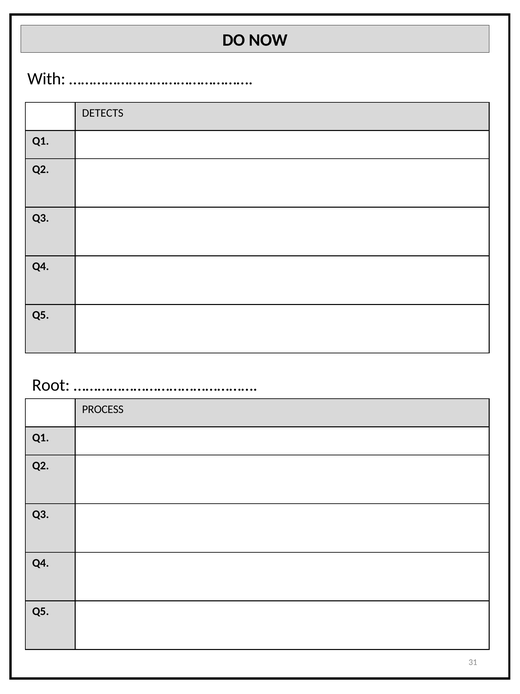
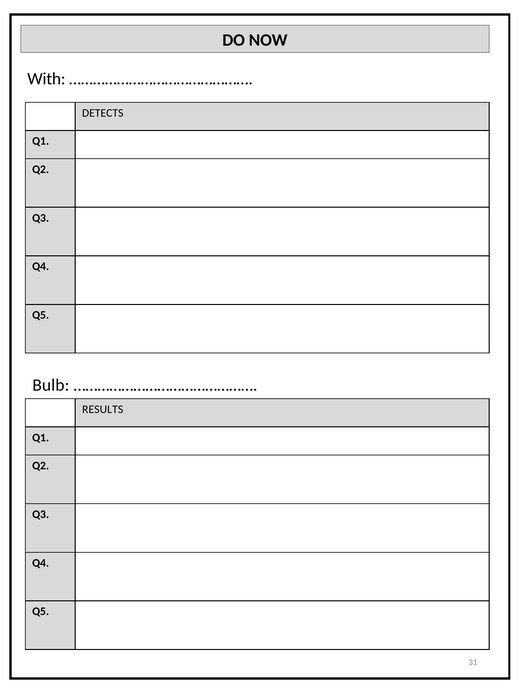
Root: Root -> Bulb (51, 385)
PROCESS: PROCESS -> RESULTS (103, 409)
